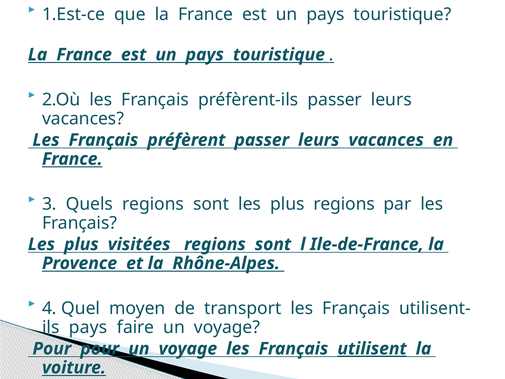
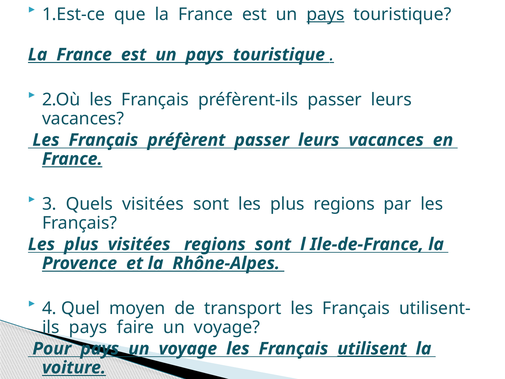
pays underline: none -> present (325, 14)
Quels regions: regions -> visitées (153, 204)
Pour pour: pour -> pays (100, 348)
